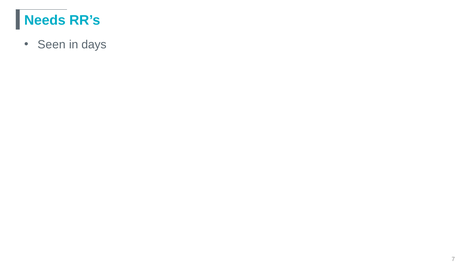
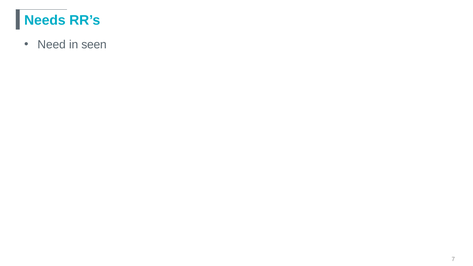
Seen: Seen -> Need (52, 45)
days: days -> seen (94, 45)
